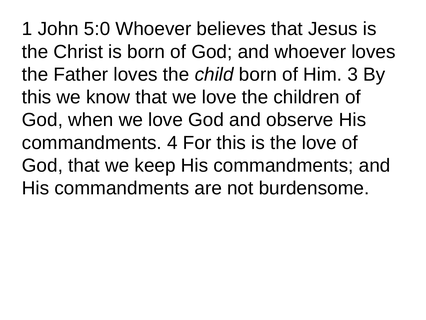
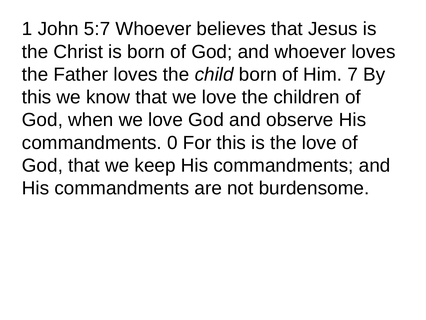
5:0: 5:0 -> 5:7 (97, 29)
3: 3 -> 7 (353, 74)
4: 4 -> 0 (172, 143)
